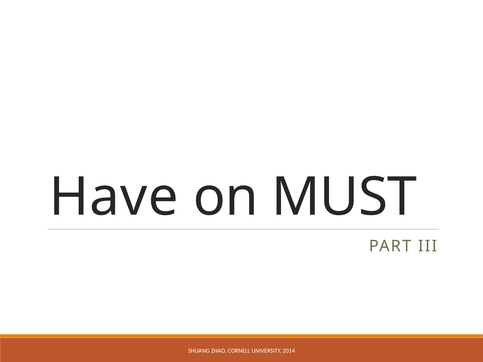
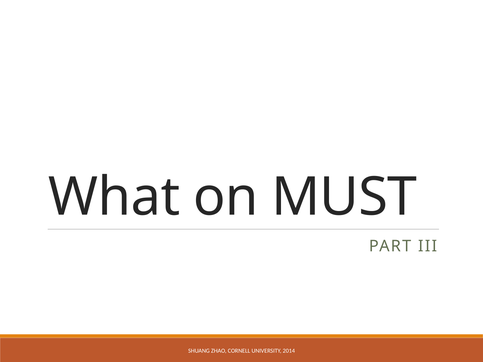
Have: Have -> What (114, 197)
